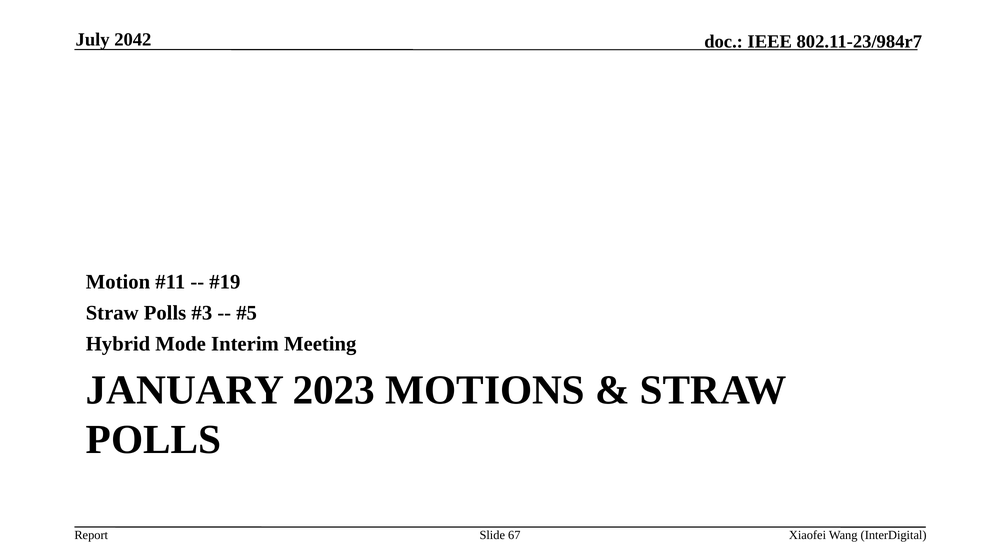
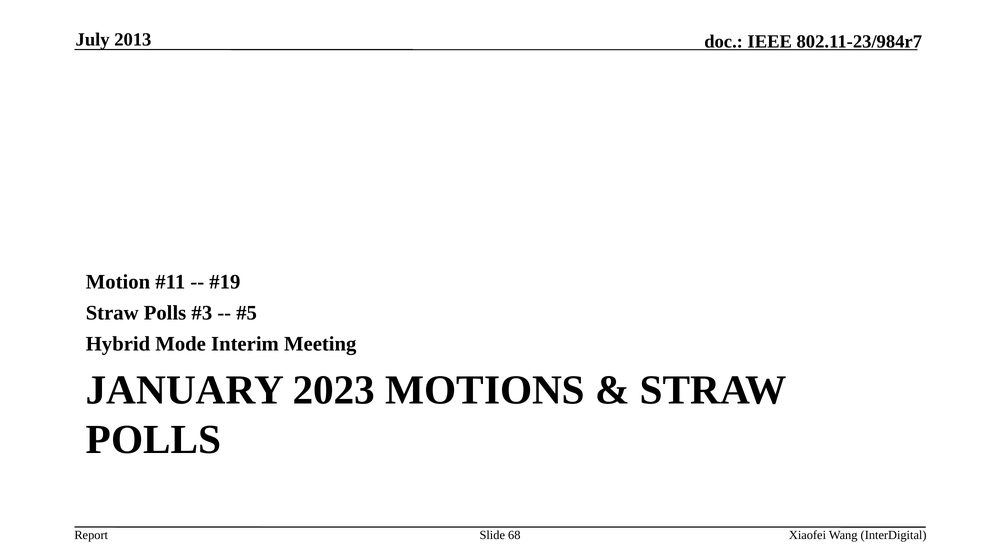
2042: 2042 -> 2013 (133, 39)
67: 67 -> 68 (514, 535)
